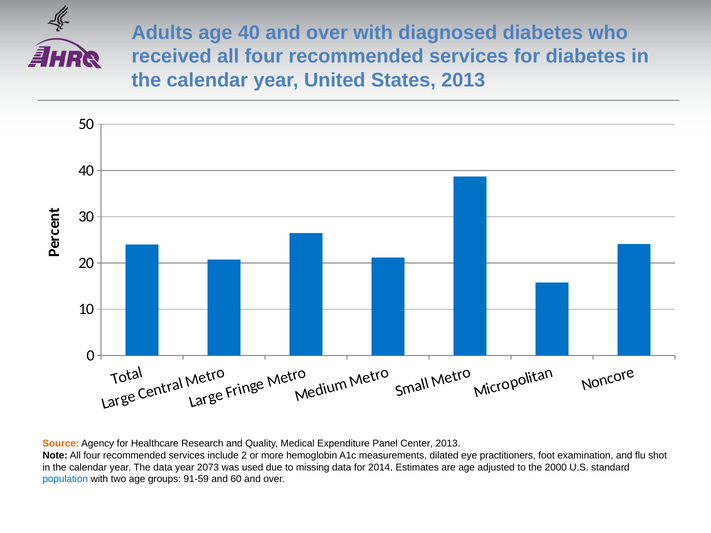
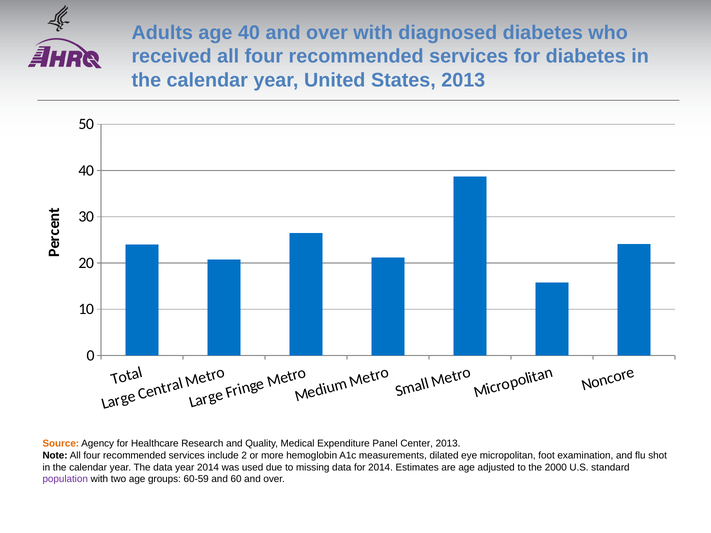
practitioners: practitioners -> micropolitan (508, 456)
year 2073: 2073 -> 2014 (208, 468)
population colour: blue -> purple (65, 479)
91-59: 91-59 -> 60-59 (196, 479)
